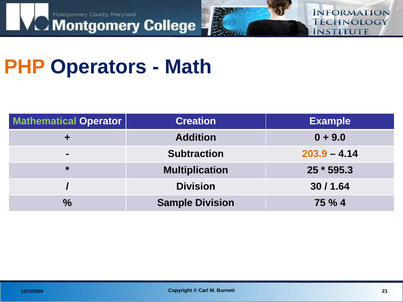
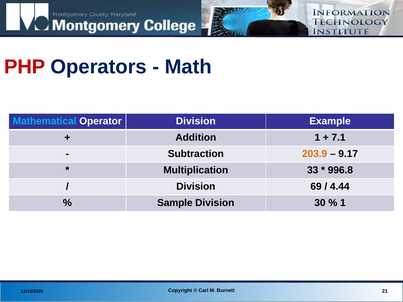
PHP colour: orange -> red (25, 67)
Mathematical colour: light green -> light blue (45, 121)
Operator Creation: Creation -> Division (196, 121)
Addition 0: 0 -> 1 (317, 138)
9.0: 9.0 -> 7.1 (339, 138)
4.14: 4.14 -> 9.17 (348, 154)
25: 25 -> 33 (313, 170)
595.3: 595.3 -> 996.8 (340, 170)
30: 30 -> 69 (316, 187)
1.64: 1.64 -> 4.44 (340, 187)
75: 75 -> 30 (320, 203)
4: 4 -> 1 (343, 203)
